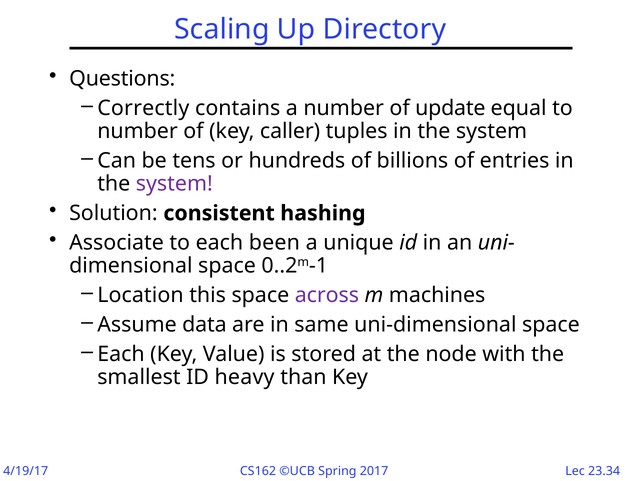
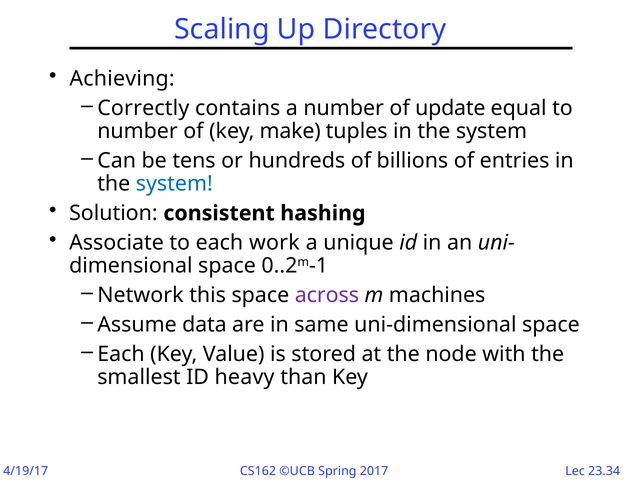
Questions: Questions -> Achieving (122, 79)
caller: caller -> make (290, 131)
system colour: purple -> blue (174, 184)
been: been -> work (274, 243)
Location: Location -> Network (140, 296)
